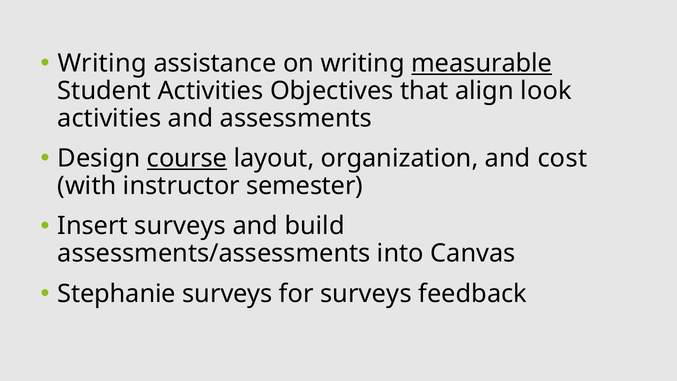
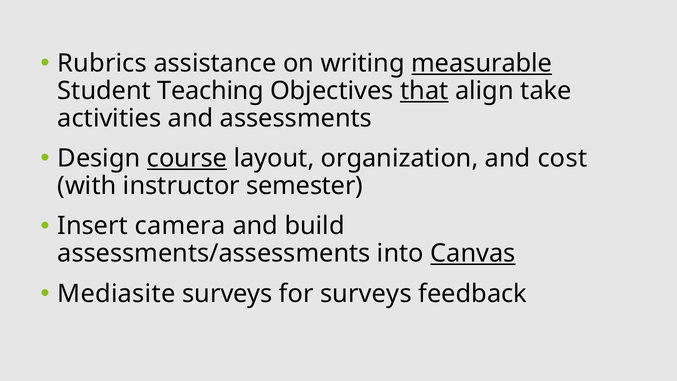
Writing: Writing -> Rubrics (102, 63)
Student Activities: Activities -> Teaching (211, 91)
that underline: none -> present (424, 91)
look: look -> take (546, 91)
Insert surveys: surveys -> camera (180, 226)
Canvas underline: none -> present (473, 253)
Stephanie: Stephanie -> Mediasite (116, 294)
